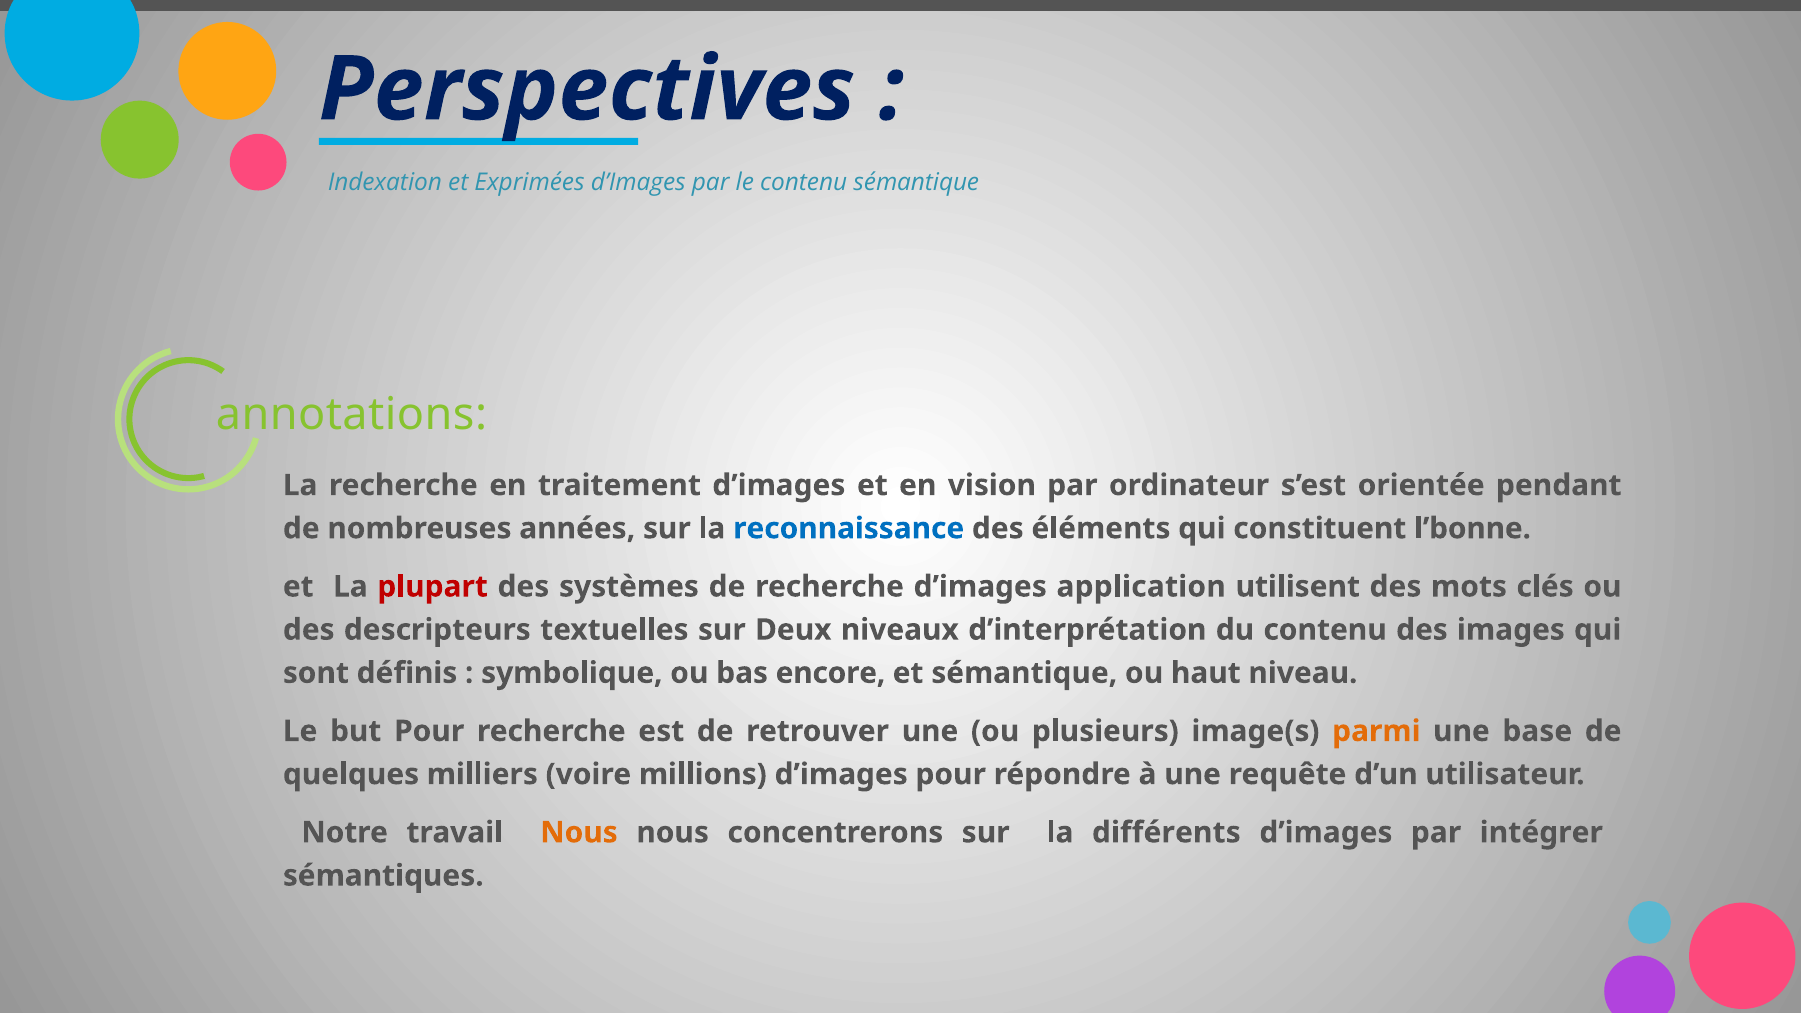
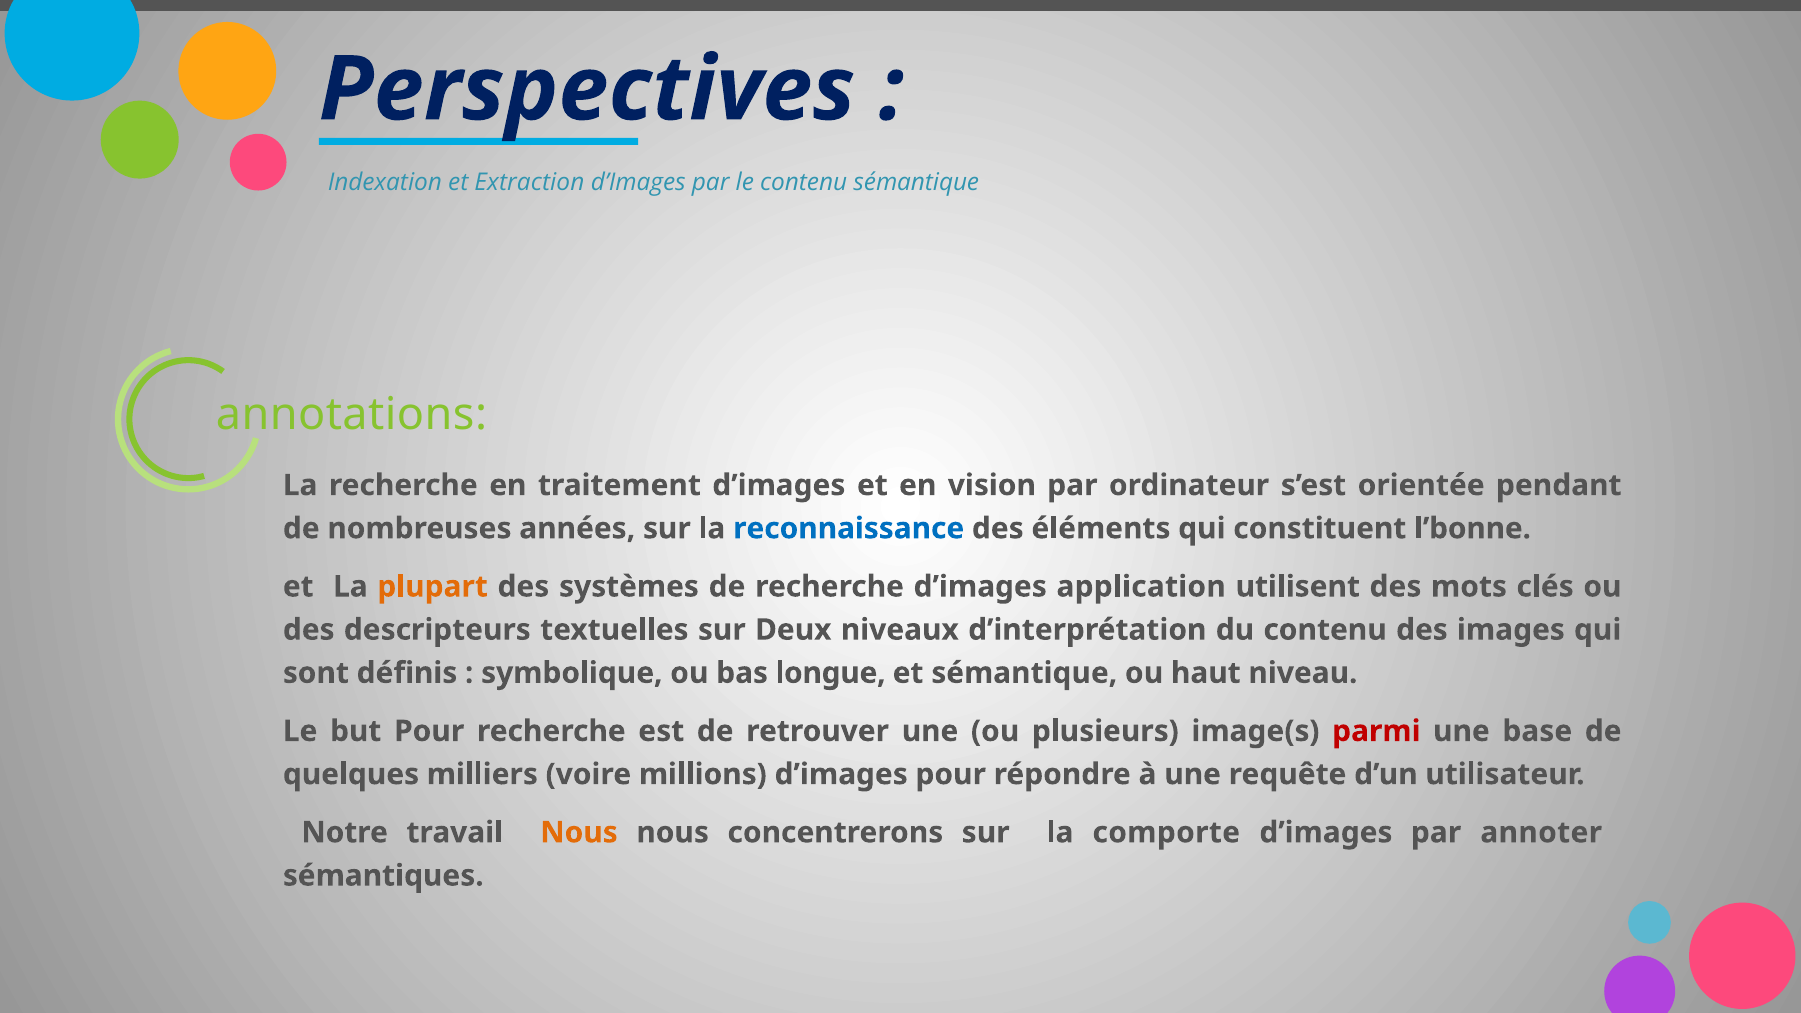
Exprimées: Exprimées -> Extraction (529, 182)
plupart colour: red -> orange (433, 587)
encore: encore -> longue (830, 673)
parmi colour: orange -> red (1376, 731)
différents: différents -> comporte (1166, 833)
intégrer: intégrer -> annoter (1541, 833)
